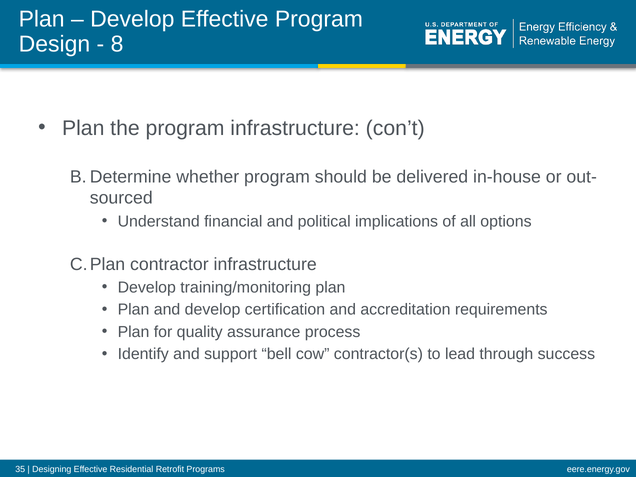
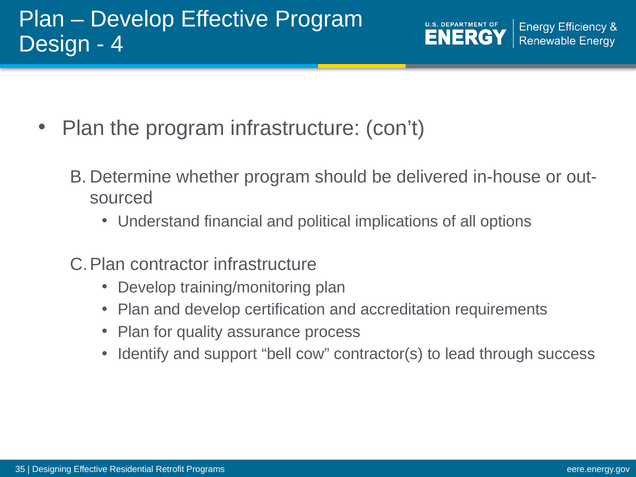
8: 8 -> 4 (117, 44)
